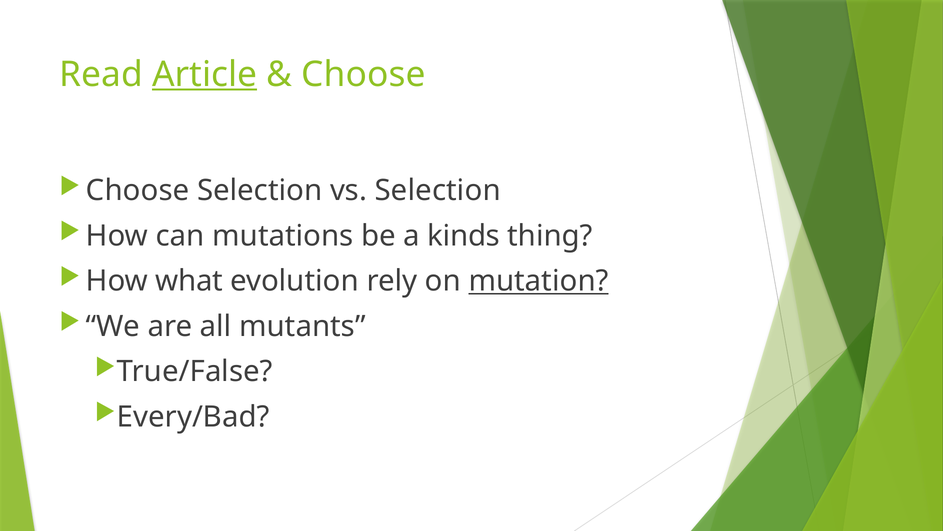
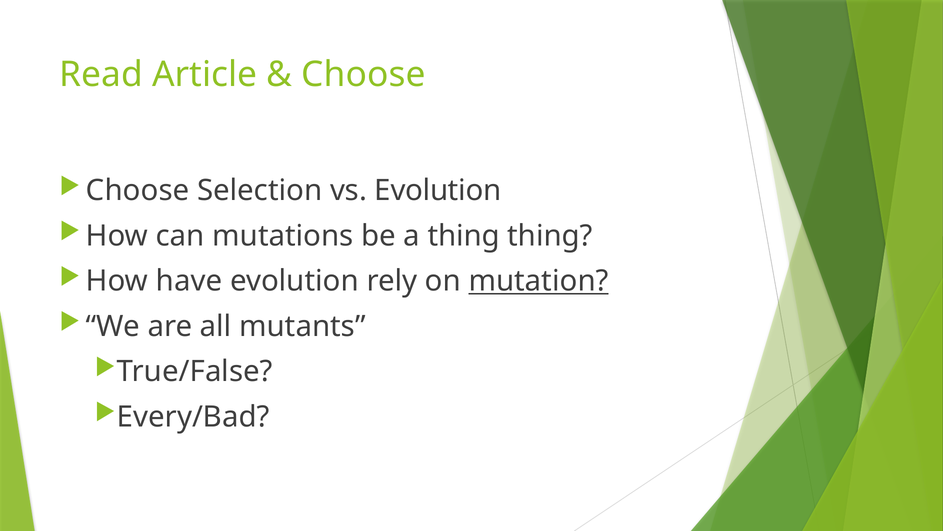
Article underline: present -> none (205, 74)
vs Selection: Selection -> Evolution (438, 190)
a kinds: kinds -> thing (464, 236)
what: what -> have (189, 281)
